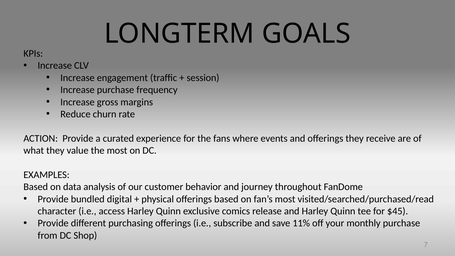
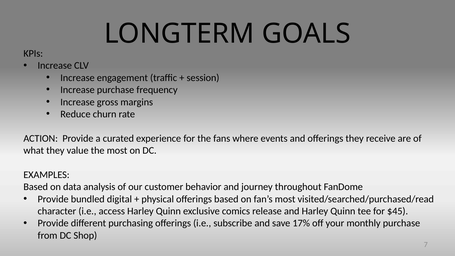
11%: 11% -> 17% (301, 223)
